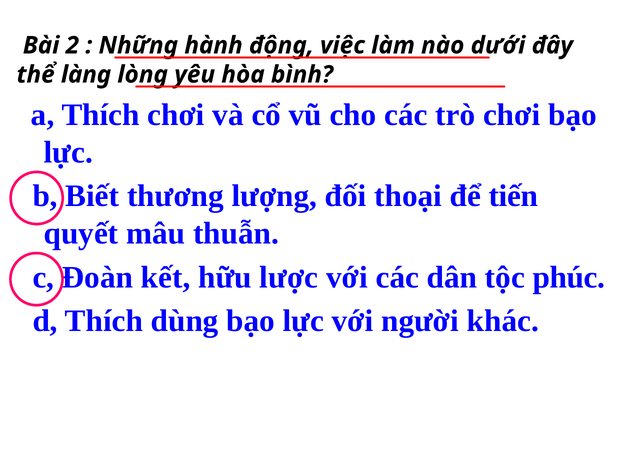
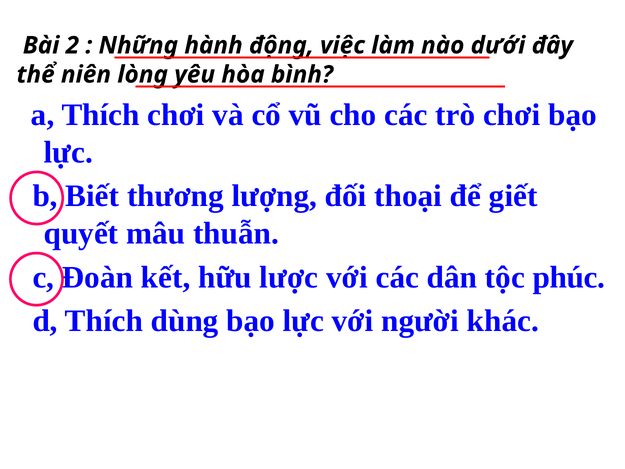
làng: làng -> niên (86, 75)
tiến: tiến -> giết (513, 196)
